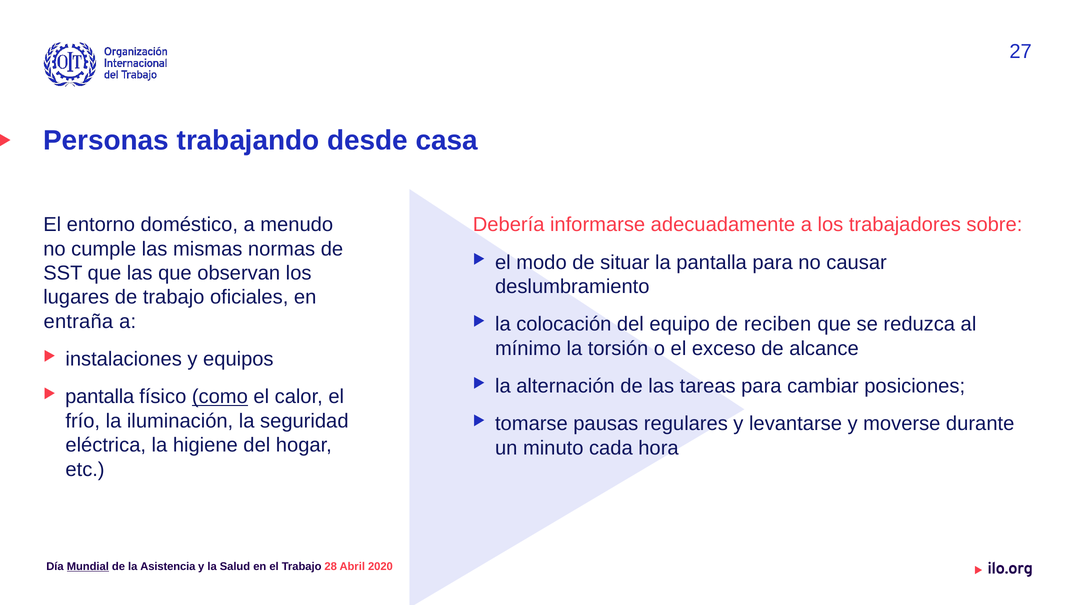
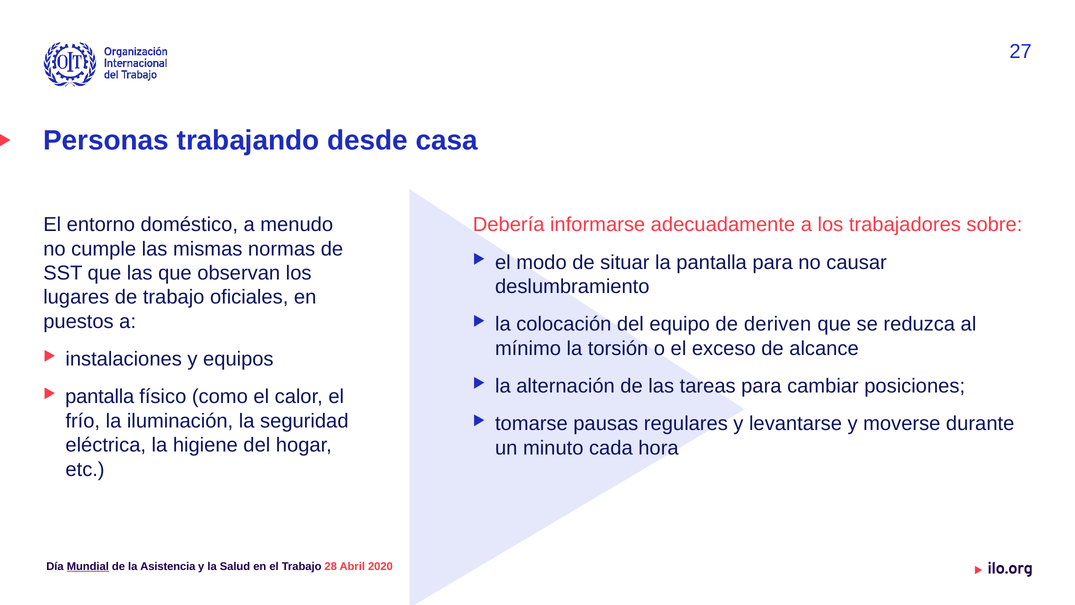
entraña: entraña -> puestos (78, 321)
reciben: reciben -> deriven (778, 324)
como underline: present -> none (220, 397)
